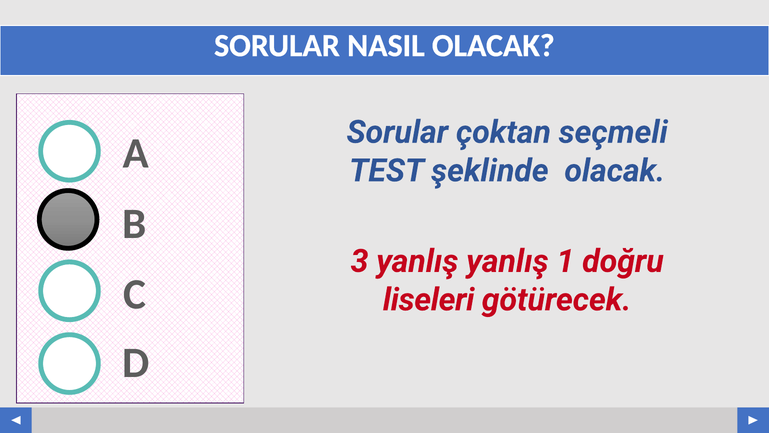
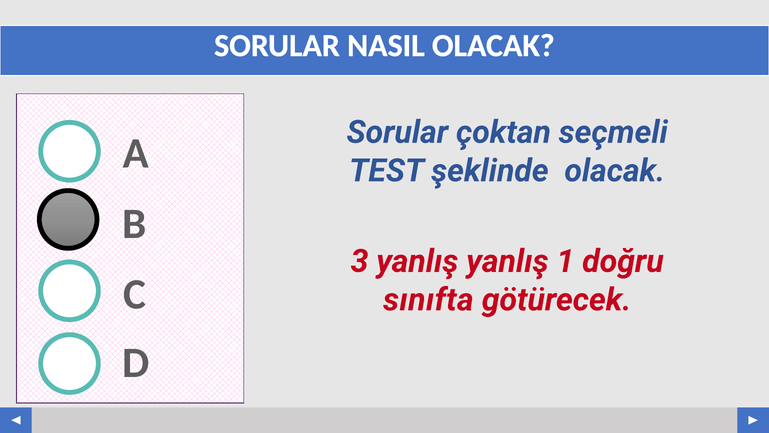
liseleri: liseleri -> sınıfta (428, 299)
